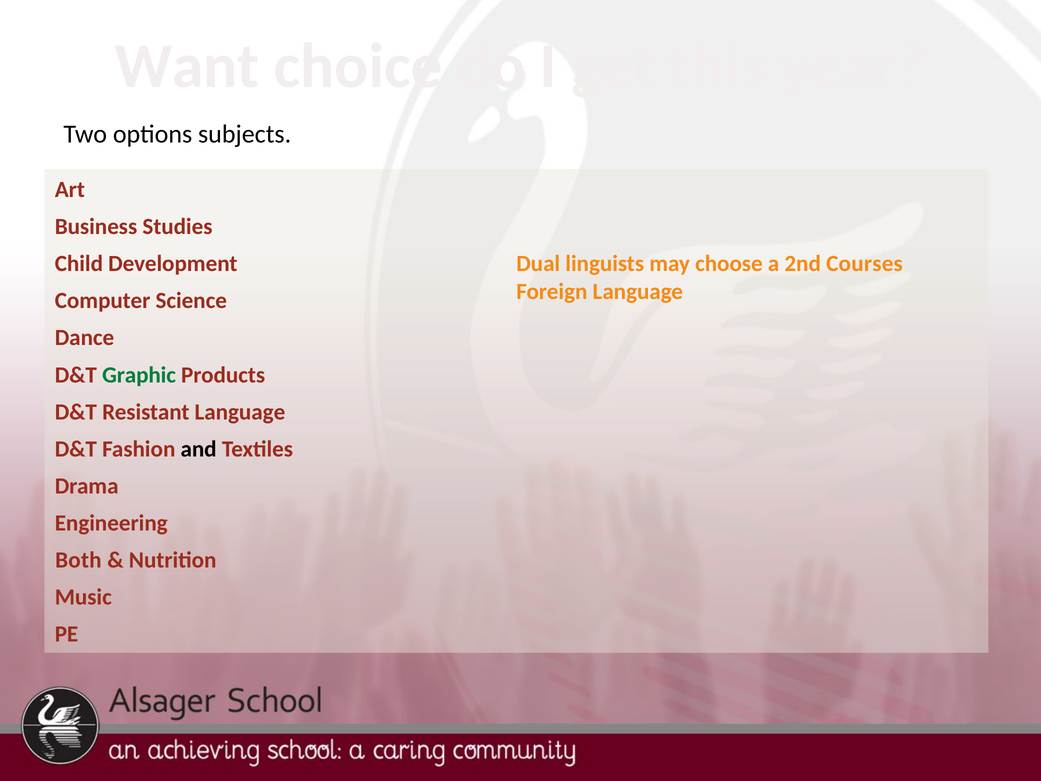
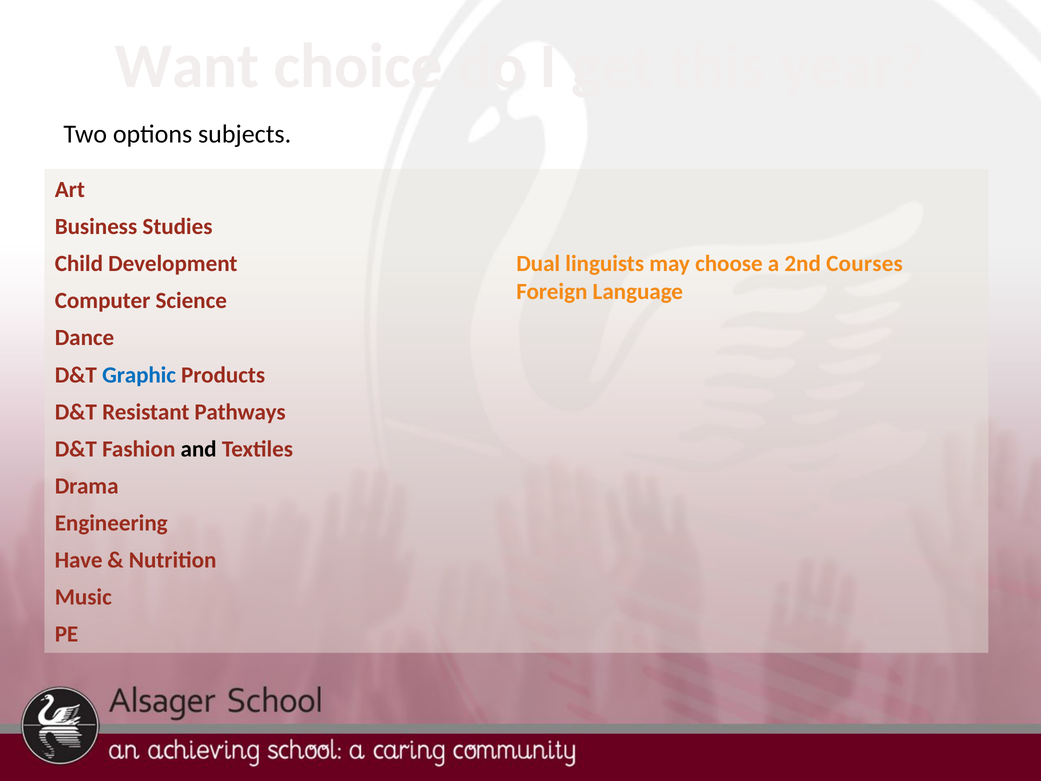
Graphic colour: green -> blue (139, 375)
Resistant Language: Language -> Pathways (240, 412)
Both: Both -> Have (79, 560)
